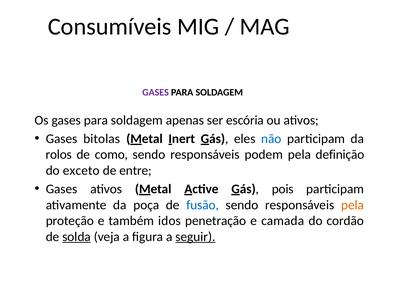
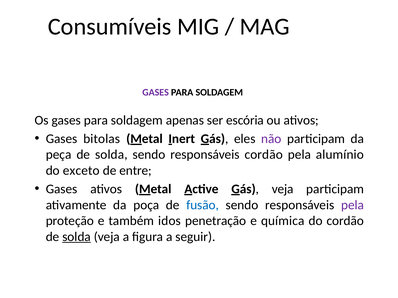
não colour: blue -> purple (271, 139)
rolos: rolos -> peça (59, 155)
como: como -> solda (111, 155)
responsáveis podem: podem -> cordão (264, 155)
definição: definição -> alumínio (340, 155)
Gás pois: pois -> veja (283, 189)
pela colour: orange -> purple (353, 205)
camada: camada -> química (283, 221)
seguir underline: present -> none (195, 237)
